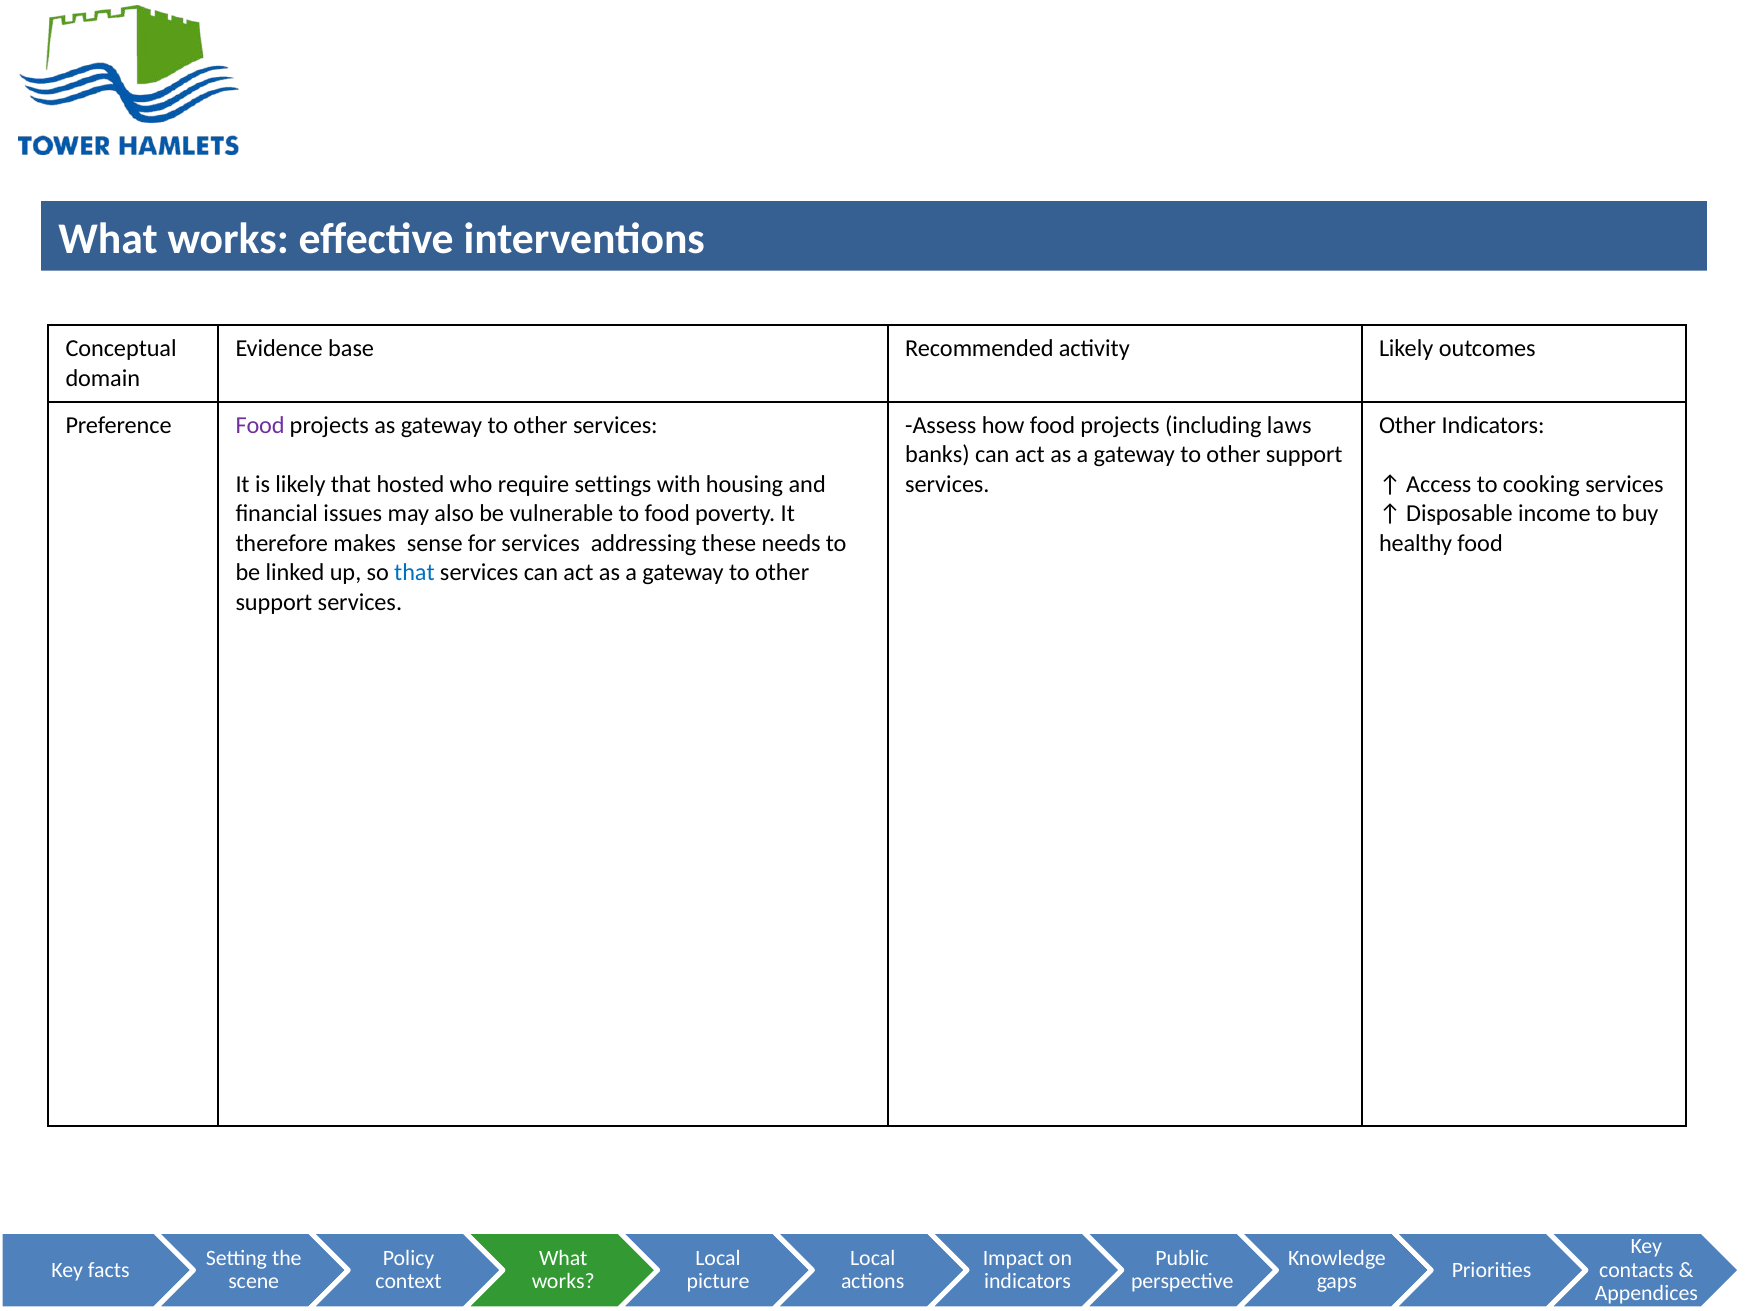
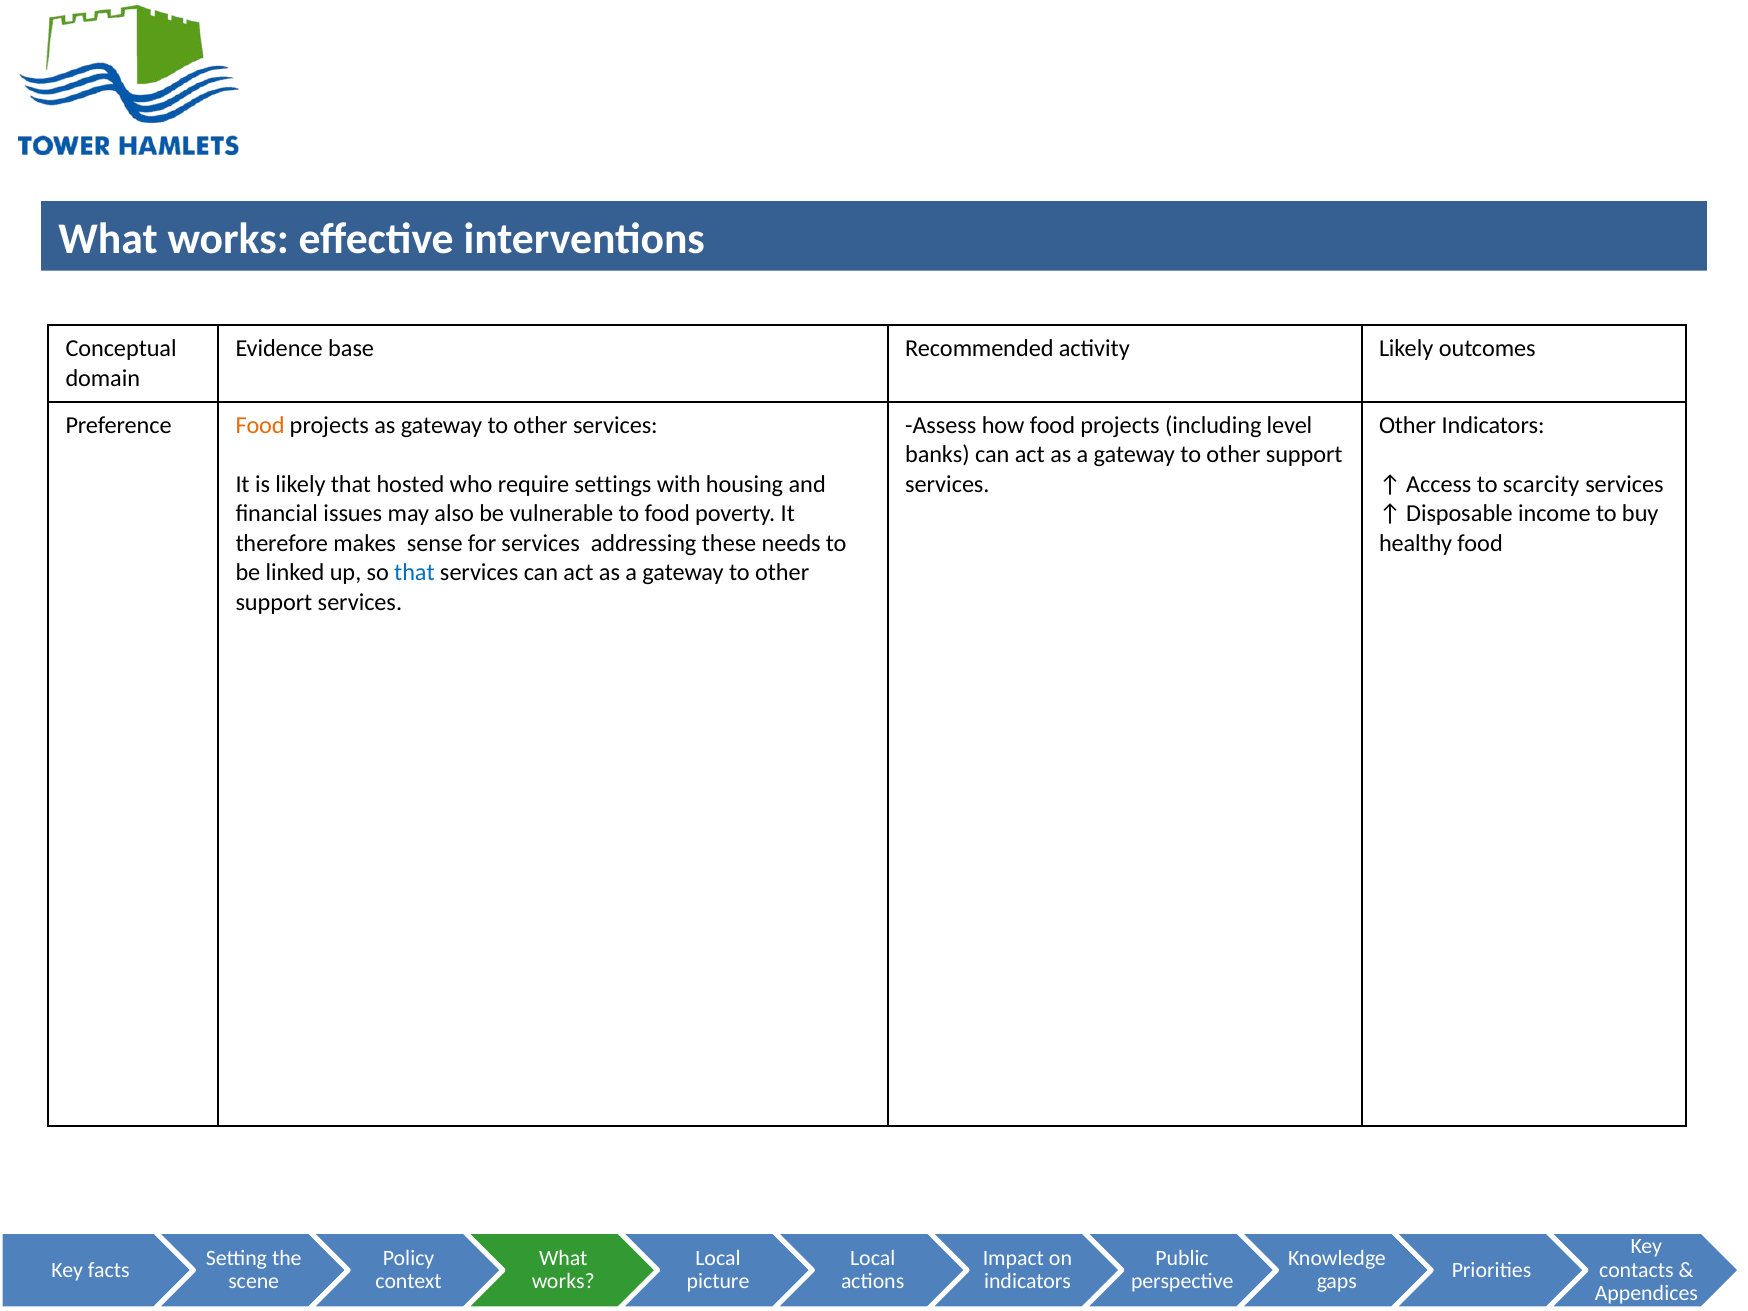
Food colour: purple -> orange (260, 425)
laws: laws -> level (1290, 425)
cooking: cooking -> scarcity (1541, 484)
